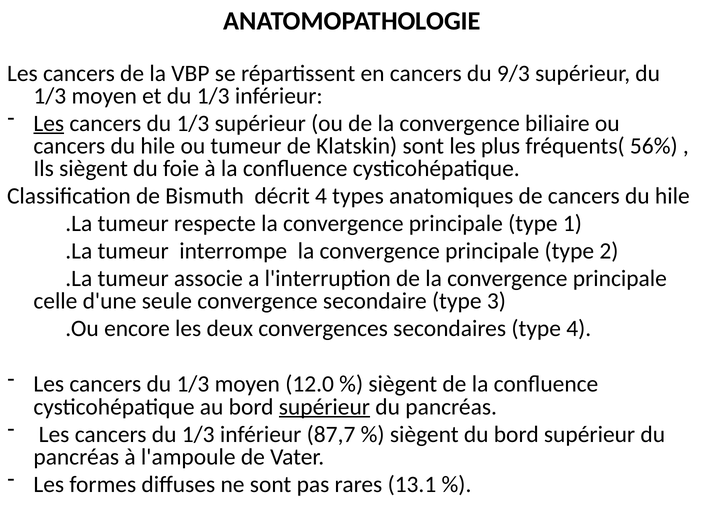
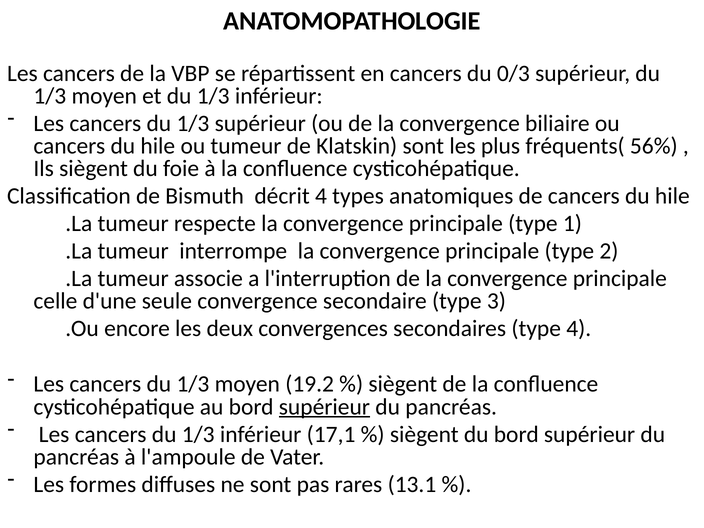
9/3: 9/3 -> 0/3 (513, 73)
Les underline: present -> none (49, 123)
12.0: 12.0 -> 19.2 (310, 384)
87,7: 87,7 -> 17,1 (331, 434)
